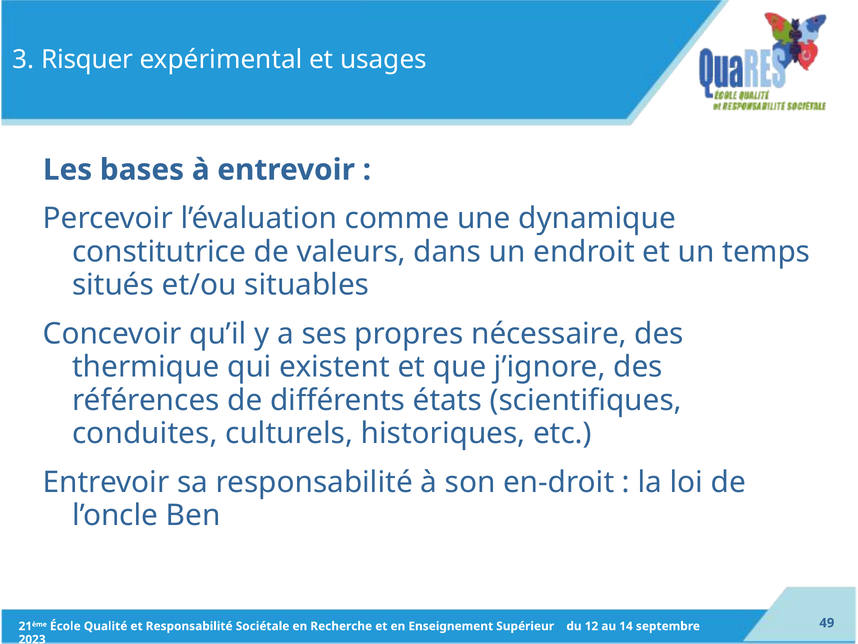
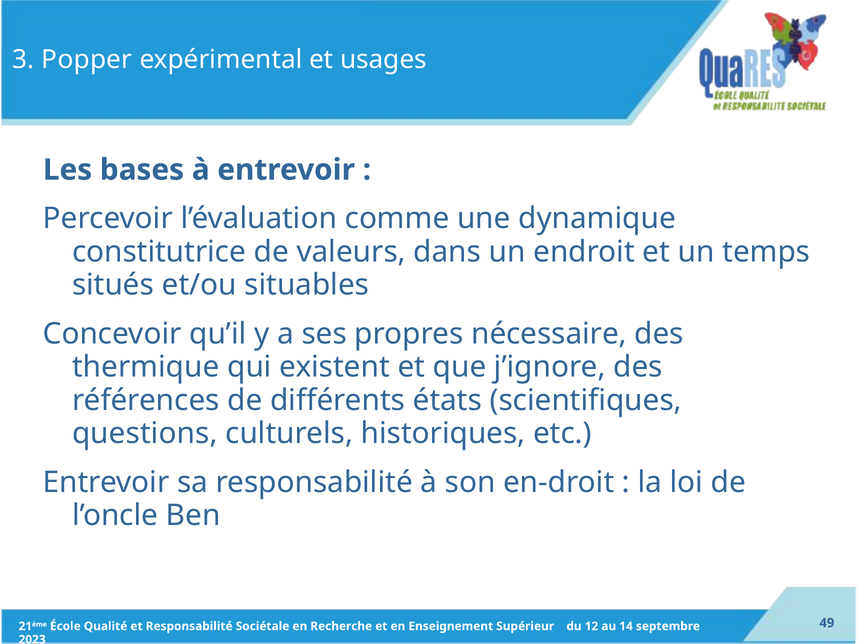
Risquer: Risquer -> Popper (87, 59)
conduites: conduites -> questions (145, 433)
